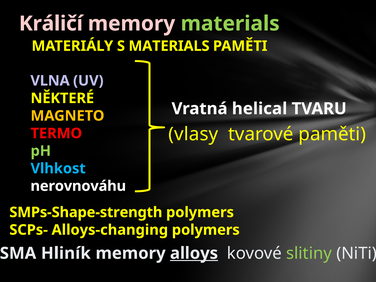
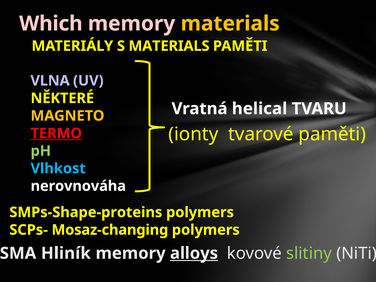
Králičí: Králičí -> Which (51, 24)
materials colour: light green -> yellow (230, 24)
vlasy: vlasy -> ionty (193, 134)
TERMO underline: none -> present (56, 133)
nerovnováhu: nerovnováhu -> nerovnováha (78, 186)
SMPs-Shape-strength: SMPs-Shape-strength -> SMPs-Shape-proteins (86, 212)
Alloys-changing: Alloys-changing -> Mosaz-changing (110, 230)
